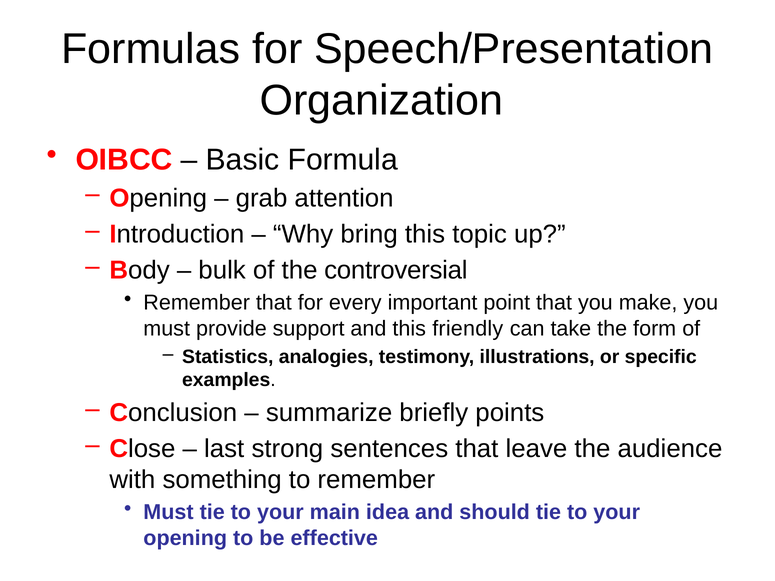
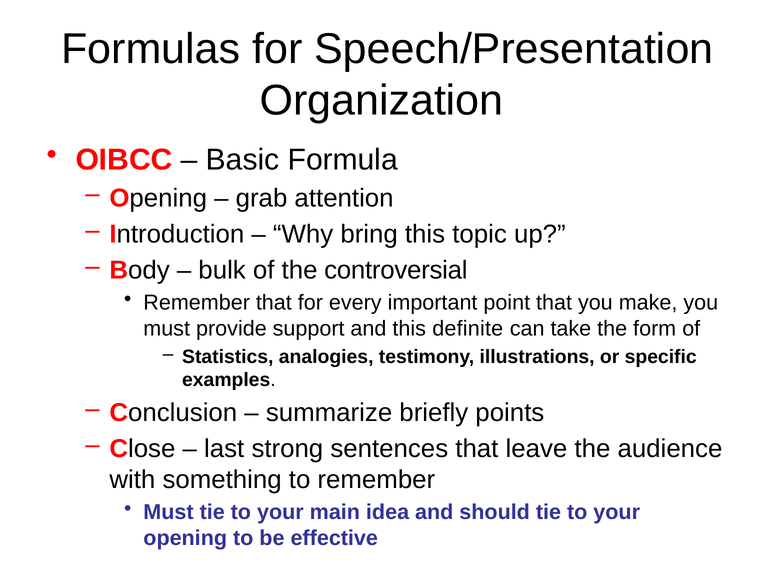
friendly: friendly -> definite (468, 329)
